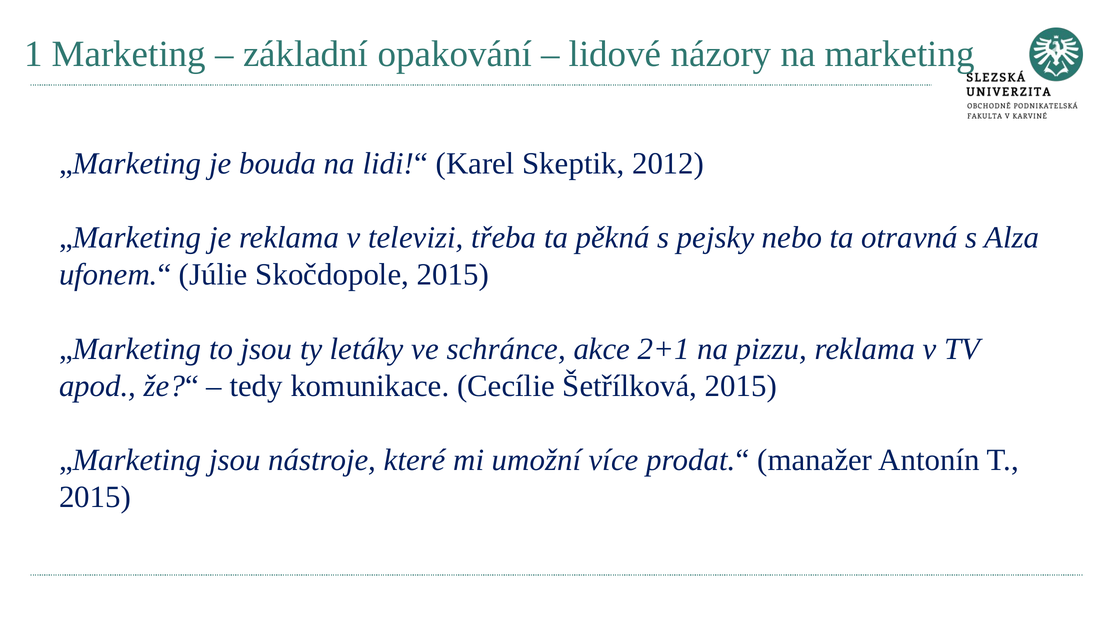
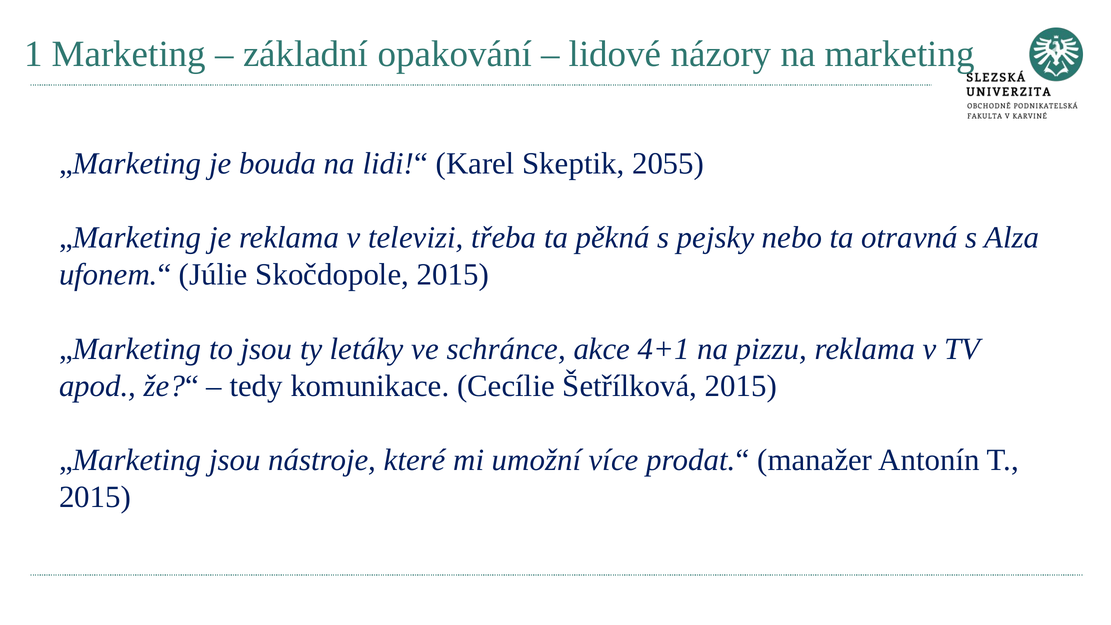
2012: 2012 -> 2055 (668, 164)
2+1: 2+1 -> 4+1 (664, 349)
